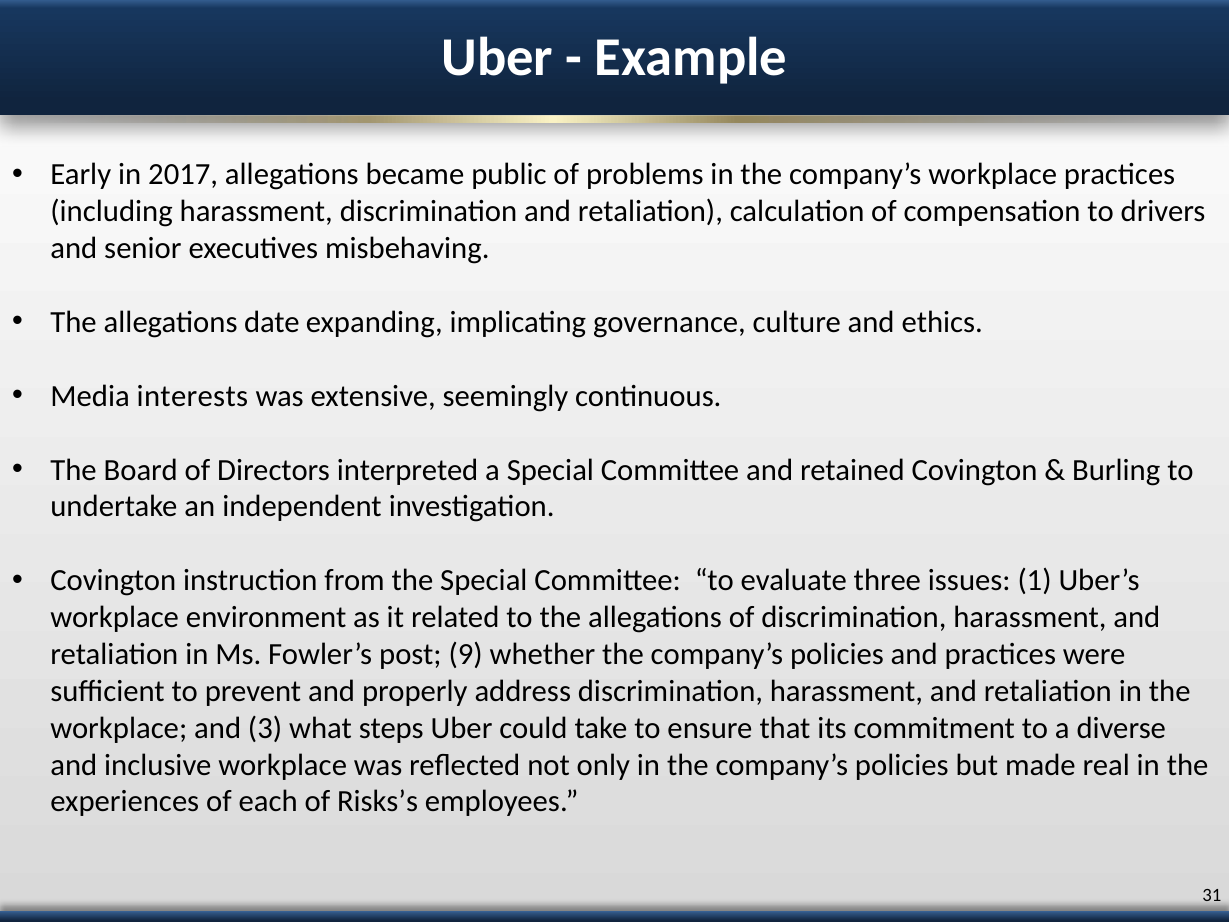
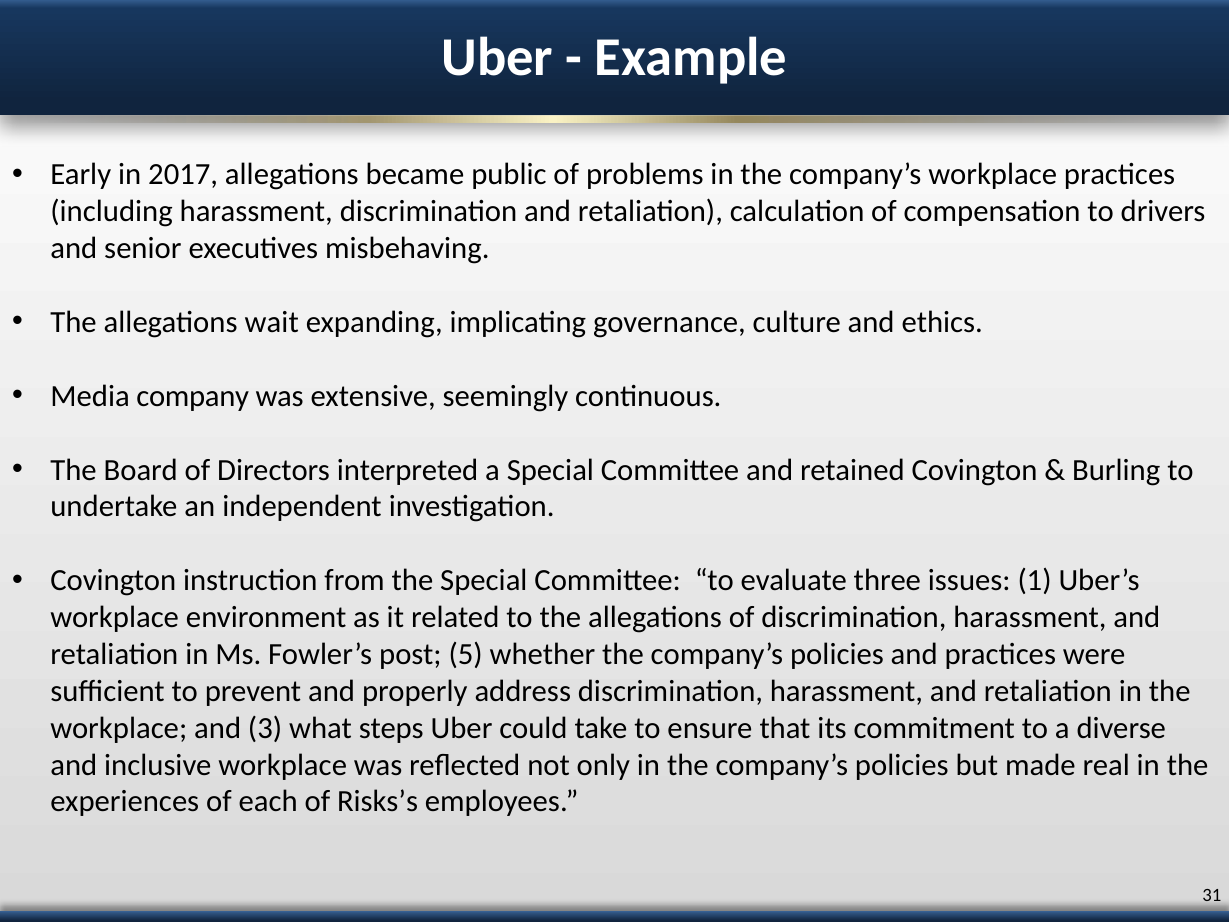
date: date -> wait (272, 322)
interests: interests -> company (193, 396)
9: 9 -> 5 (466, 654)
